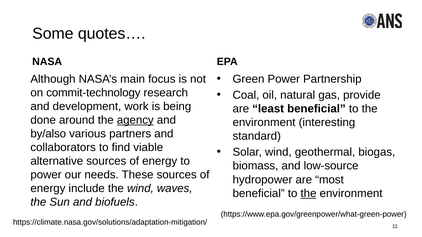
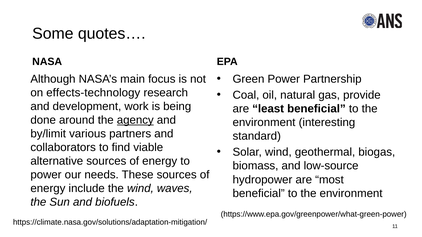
commit-technology: commit-technology -> effects-technology (93, 93)
by/also: by/also -> by/limit (48, 134)
the underline: present -> none (309, 194)
